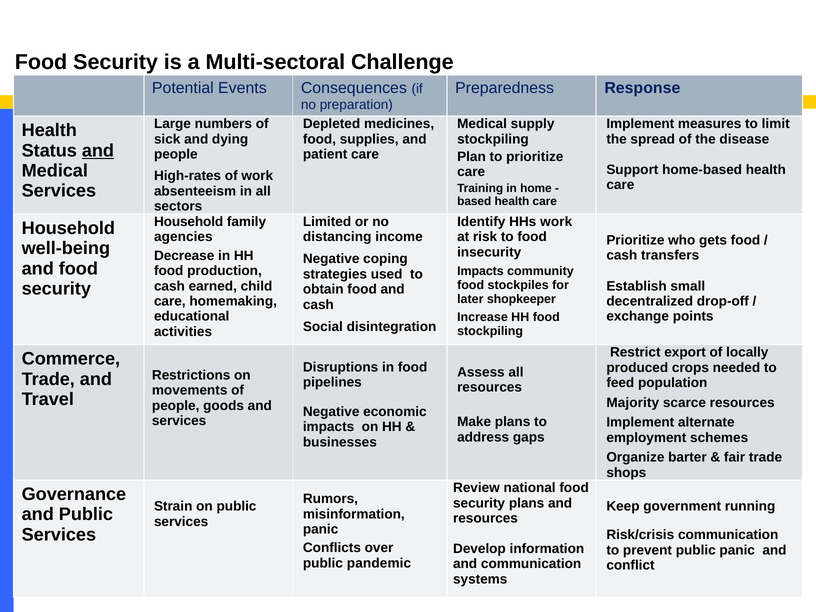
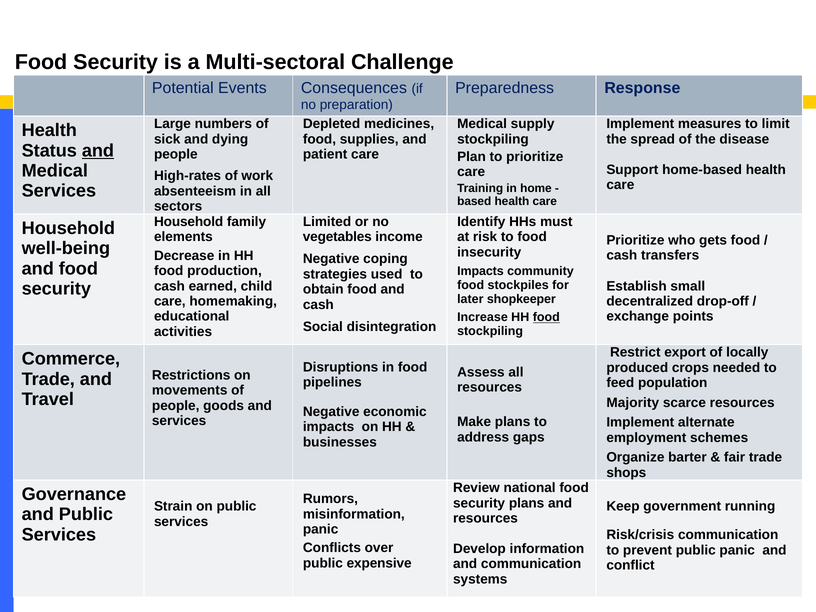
HHs work: work -> must (556, 222)
agencies: agencies -> elements (183, 237)
distancing: distancing -> vegetables (337, 237)
food underline: none -> present (546, 317)
pandemic: pandemic -> expensive (379, 563)
